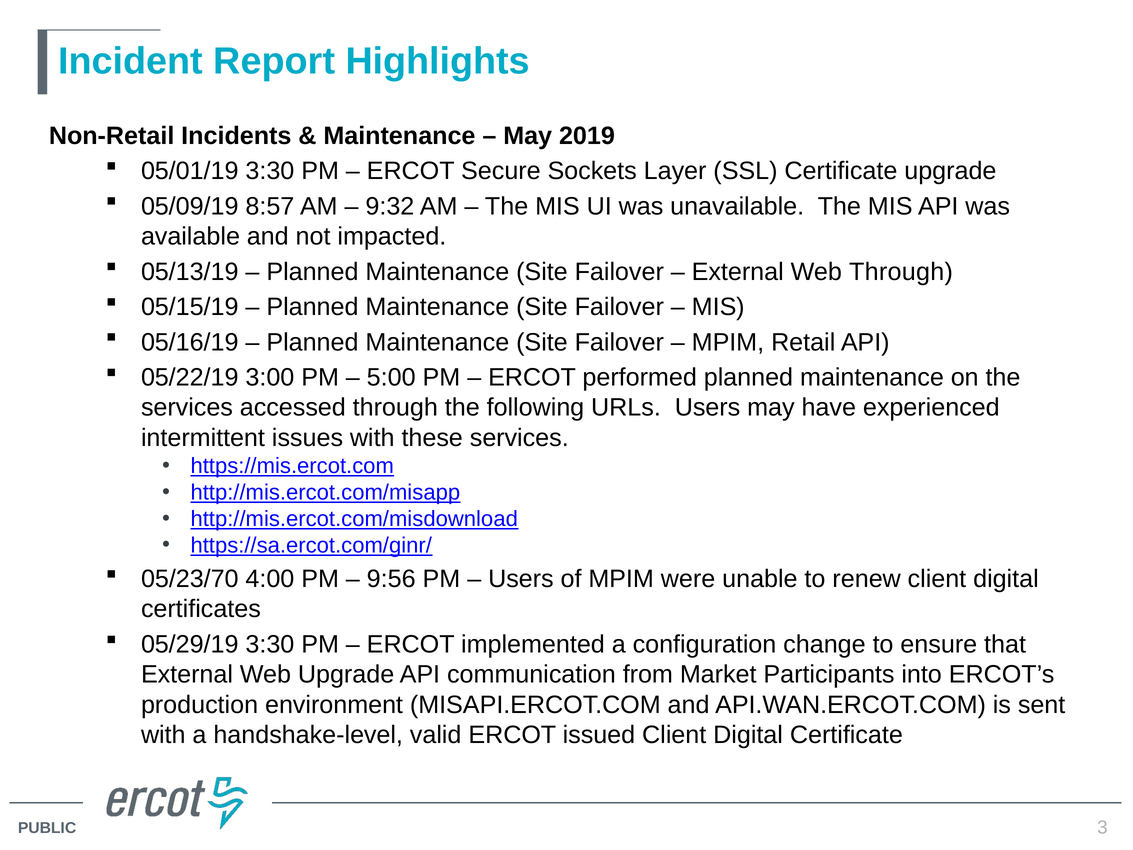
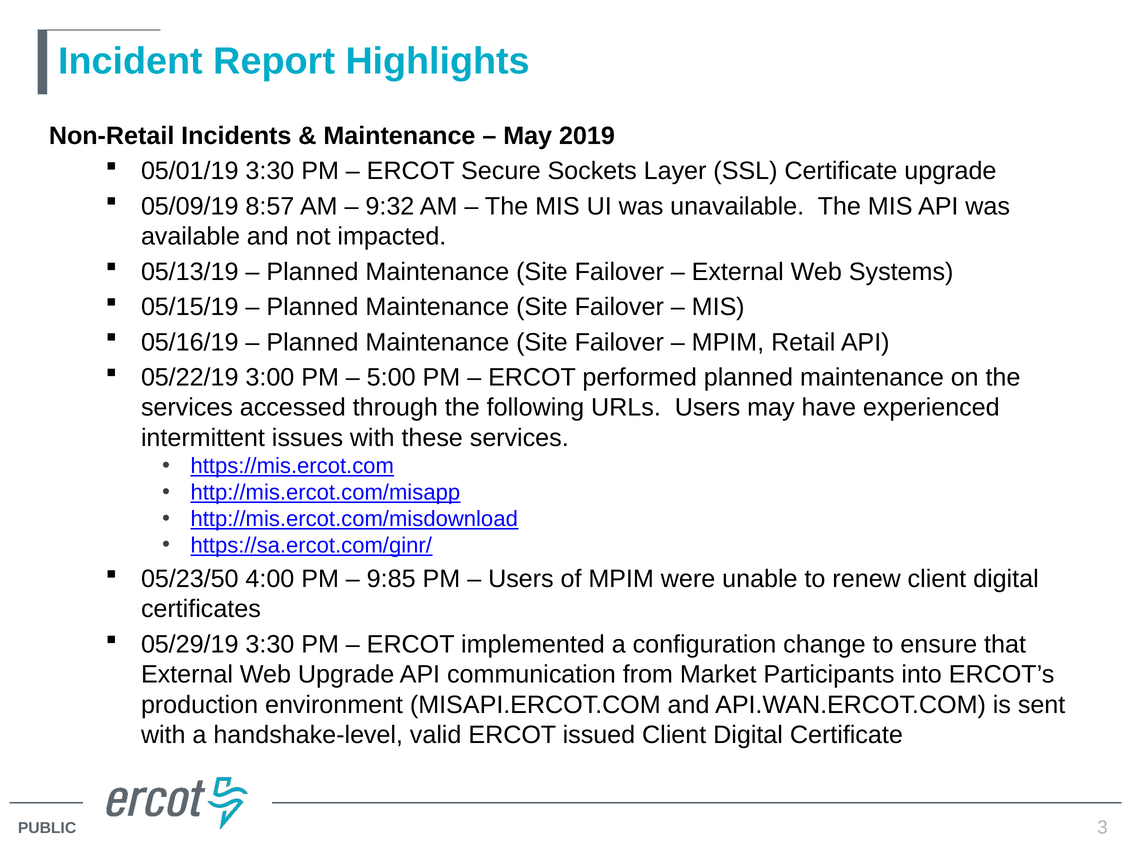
Web Through: Through -> Systems (901, 272)
05/23/70: 05/23/70 -> 05/23/50 (190, 579)
9:56: 9:56 -> 9:85 (391, 579)
